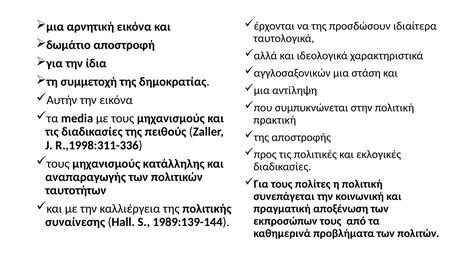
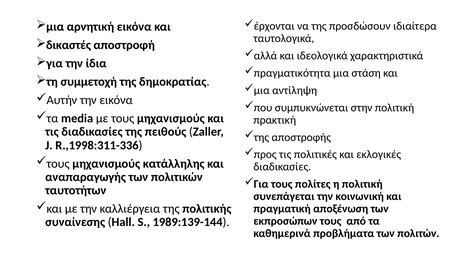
δωμάτιο: δωμάτιο -> δικαστές (68, 45)
αγγλοσαξονικών: αγγλοσαξονικών -> πραγματικότητα (292, 73)
